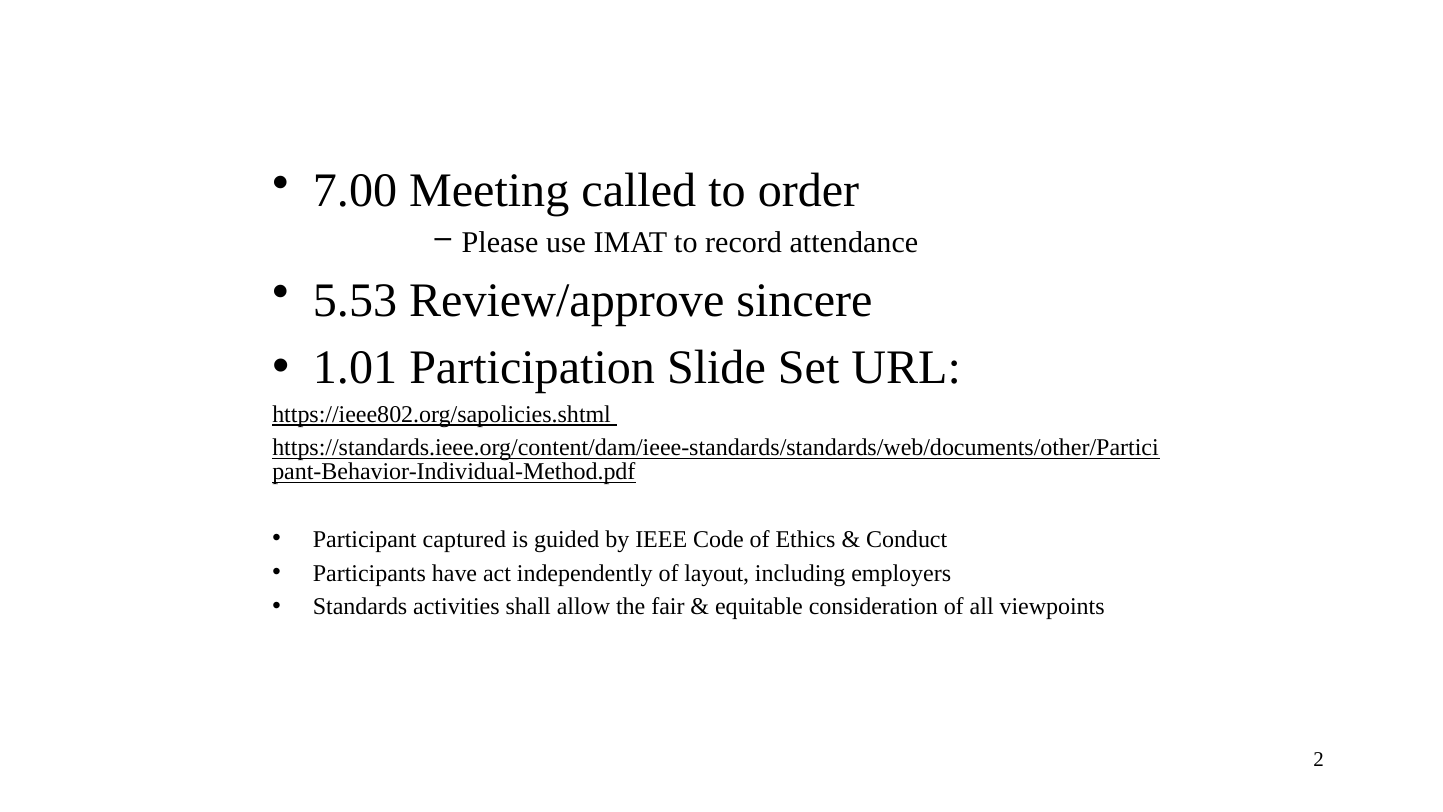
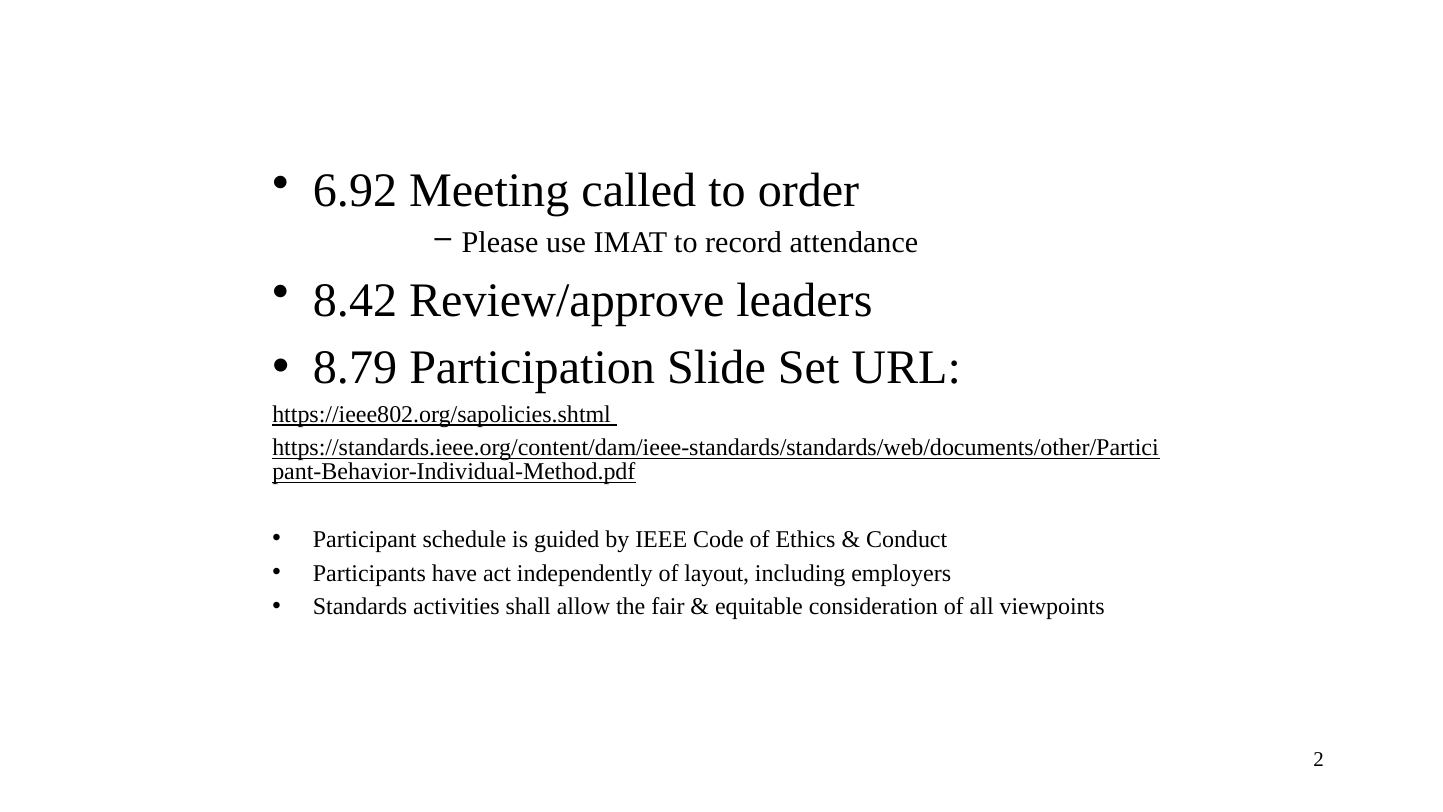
7.00: 7.00 -> 6.92 (355, 191)
5.53: 5.53 -> 8.42 (355, 300)
sincere: sincere -> leaders (804, 300)
1.01: 1.01 -> 8.79 (355, 368)
captured: captured -> schedule (464, 539)
